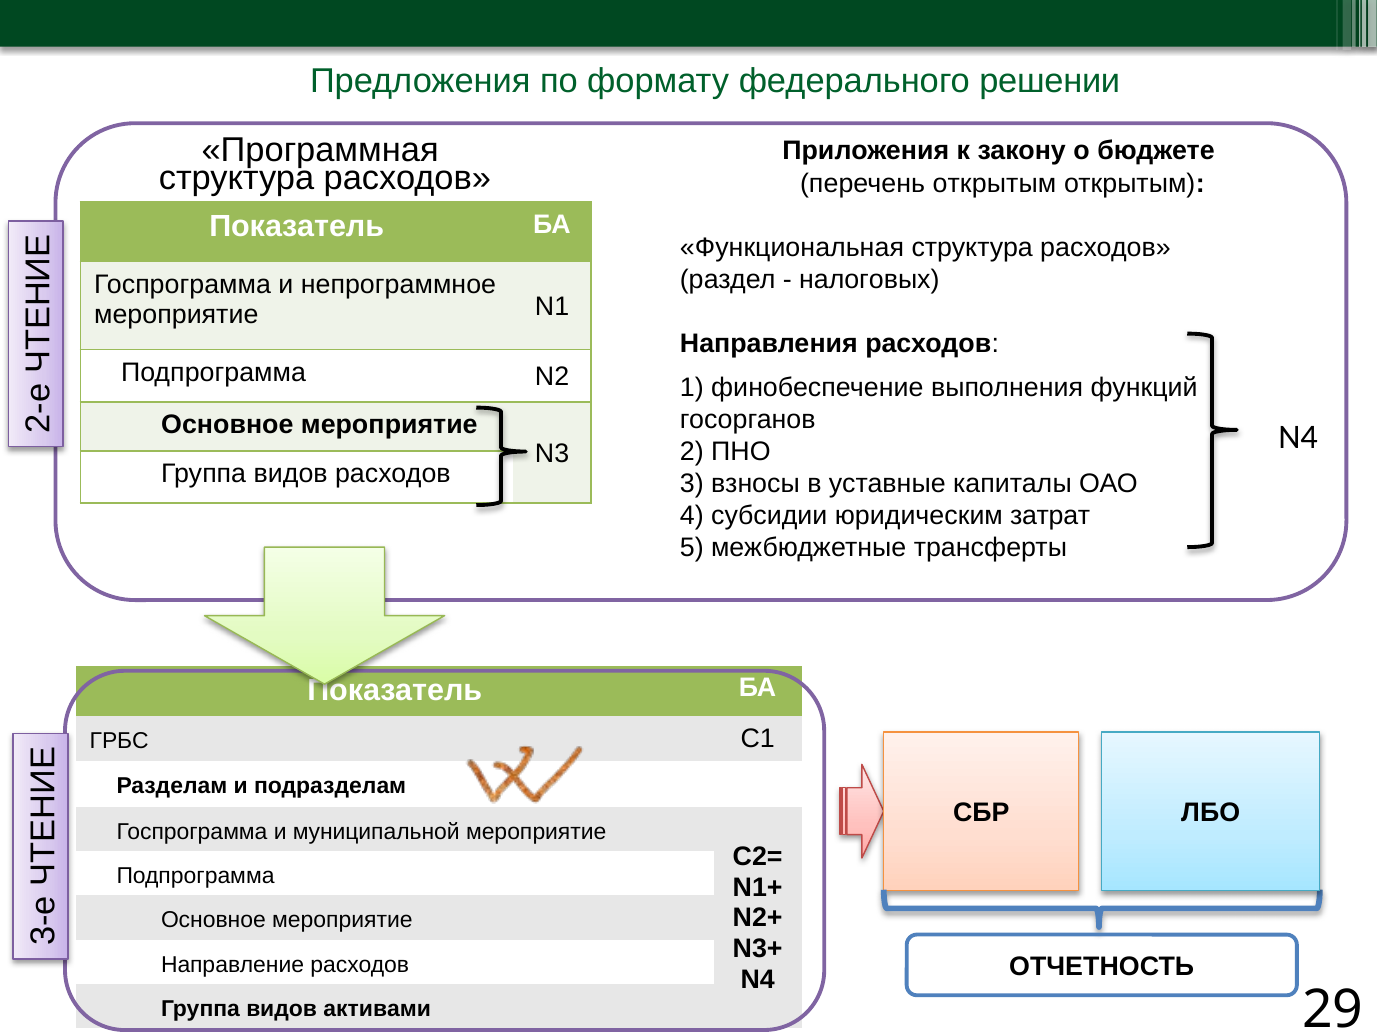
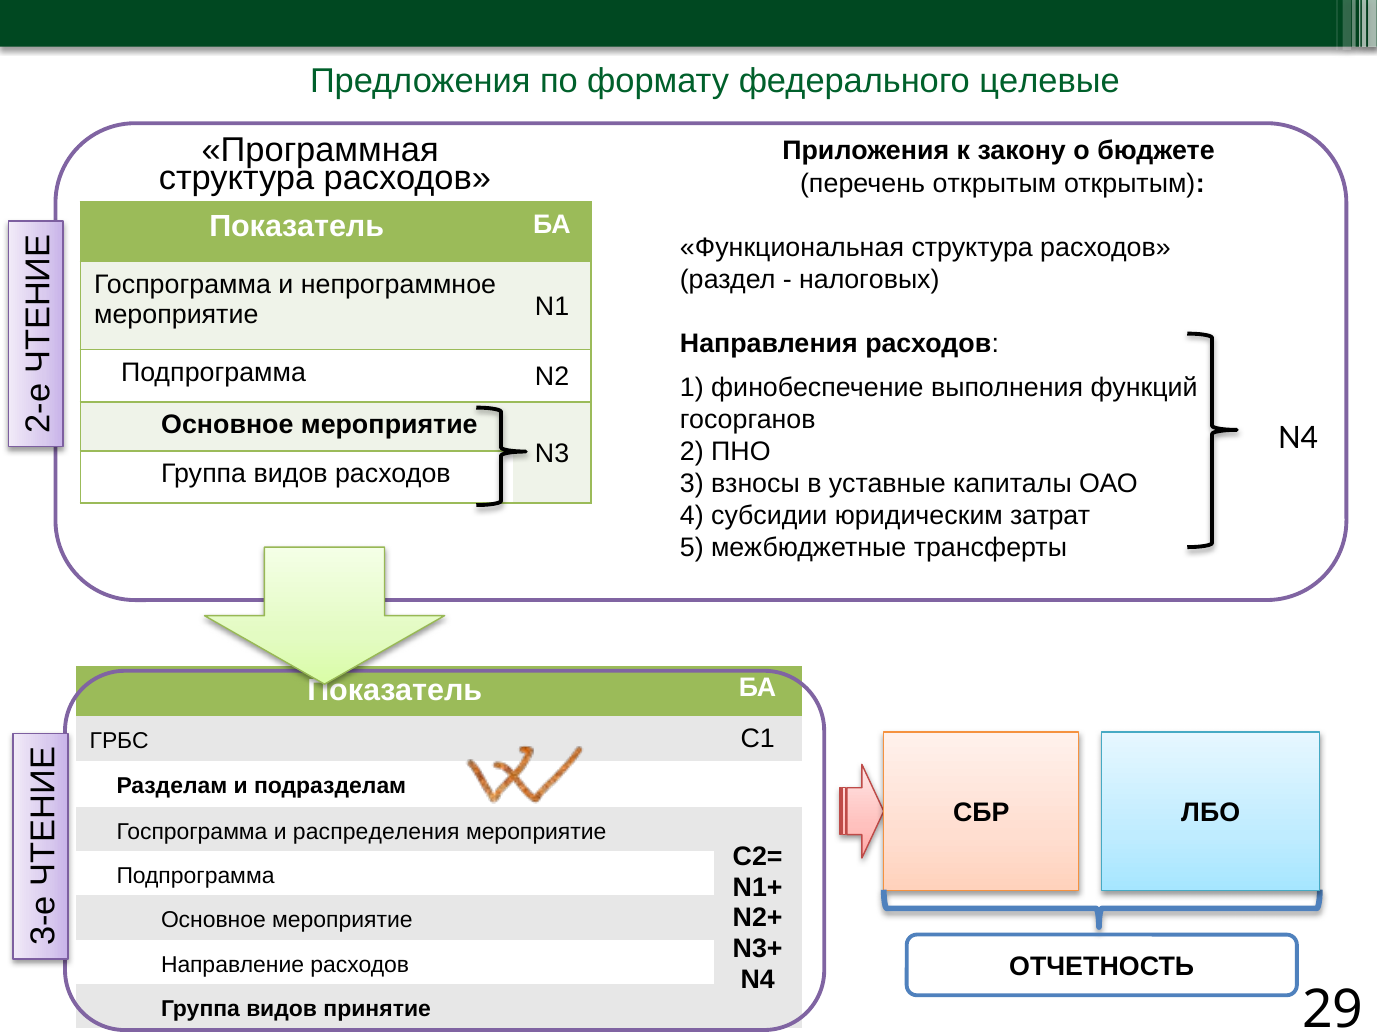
решении: решении -> целевые (1050, 81)
муниципальной: муниципальной -> распределения (376, 832)
активами: активами -> принятие (377, 1010)
